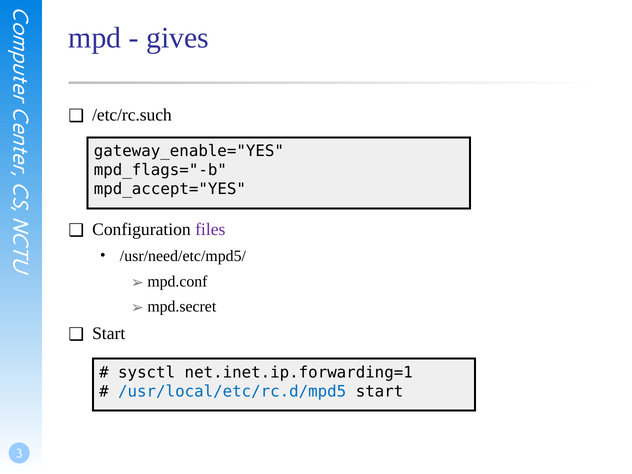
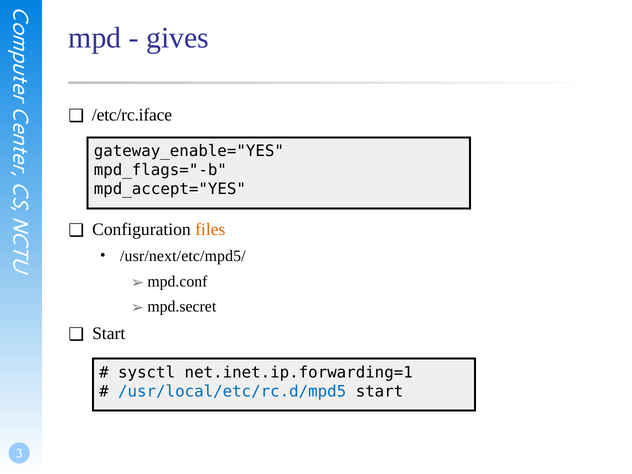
/etc/rc.such: /etc/rc.such -> /etc/rc.iface (132, 115)
files colour: purple -> orange (210, 229)
/usr/need/etc/mpd5/: /usr/need/etc/mpd5/ -> /usr/next/etc/mpd5/ (183, 256)
